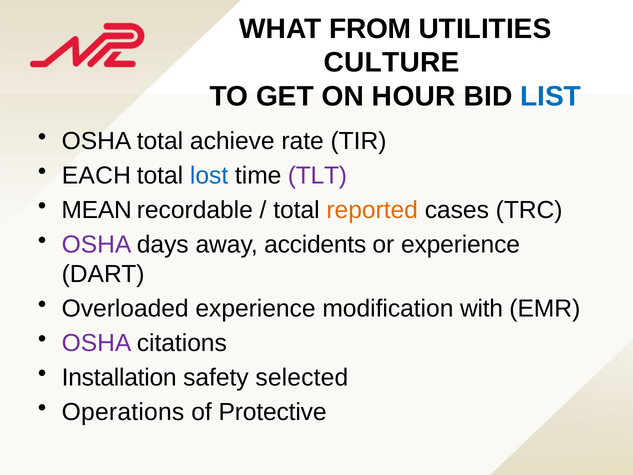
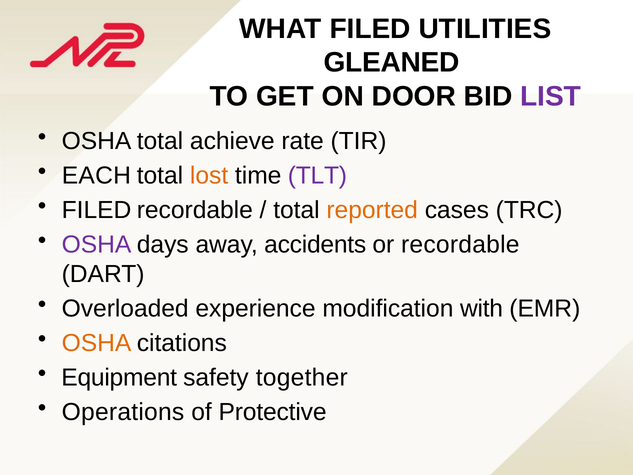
WHAT FROM: FROM -> FILED (370, 29)
CULTURE: CULTURE -> GLEANED (392, 63)
HOUR: HOUR -> DOOR (414, 96)
LIST colour: blue -> purple (551, 96)
lost colour: blue -> orange (209, 175)
MEAN: MEAN -> FILED (97, 210)
or experience: experience -> recordable (460, 244)
OSHA colour: purple -> orange (97, 343)
Installation: Installation -> Equipment (119, 377)
selected: selected -> together (302, 377)
